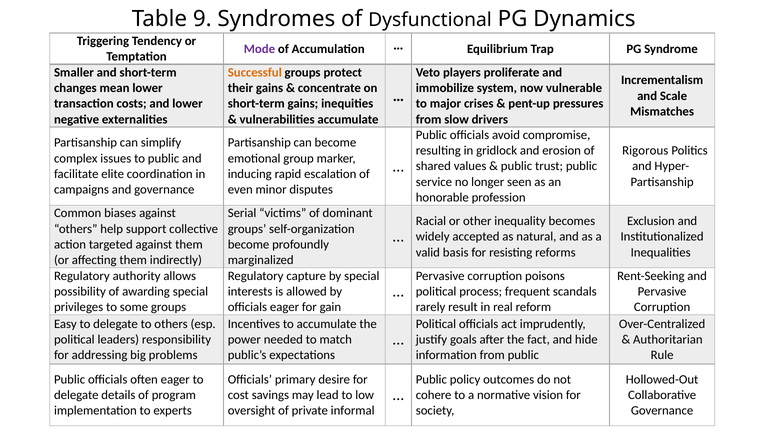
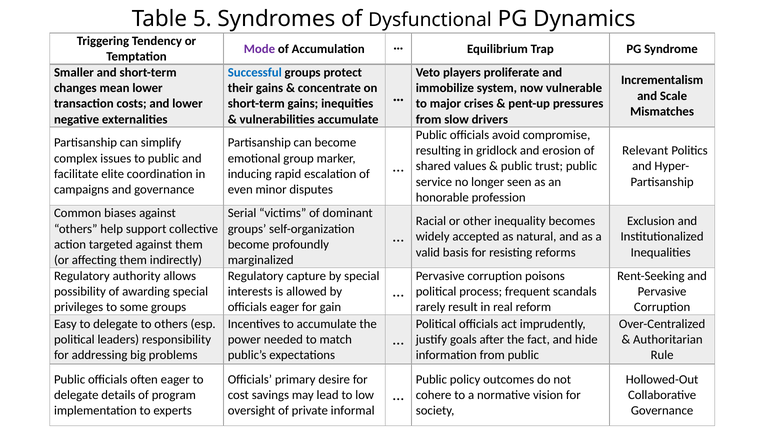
9: 9 -> 5 (202, 19)
Successful colour: orange -> blue (255, 72)
Rigorous: Rigorous -> Relevant (645, 151)
